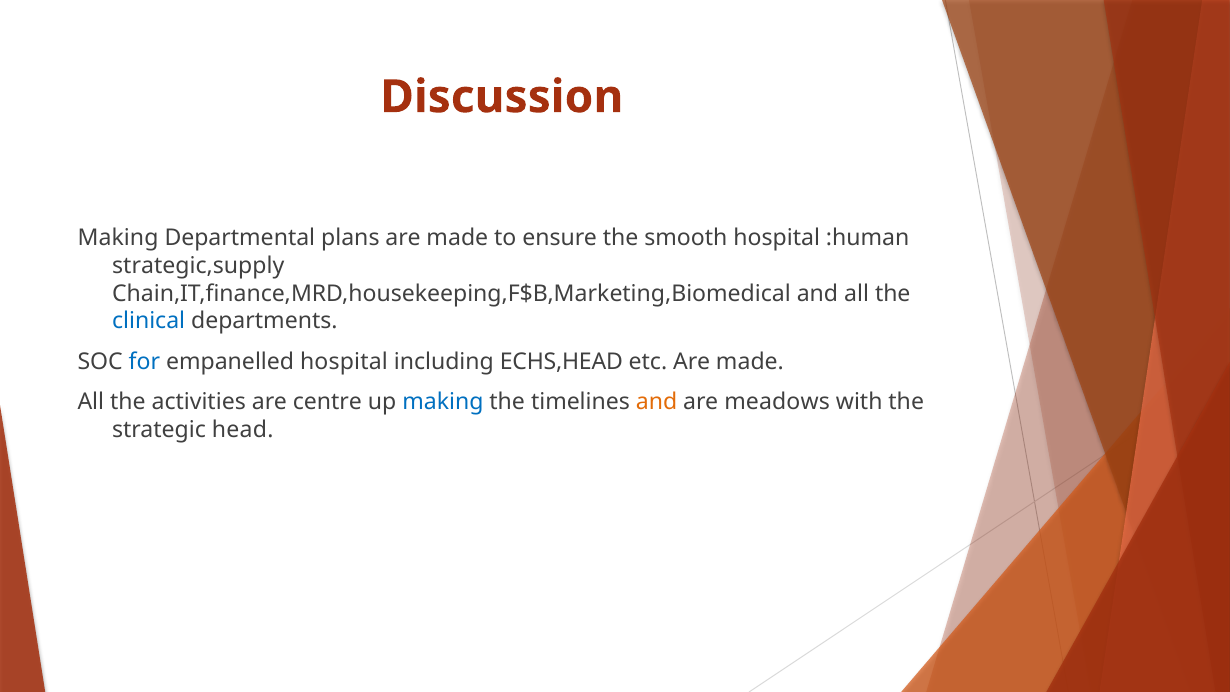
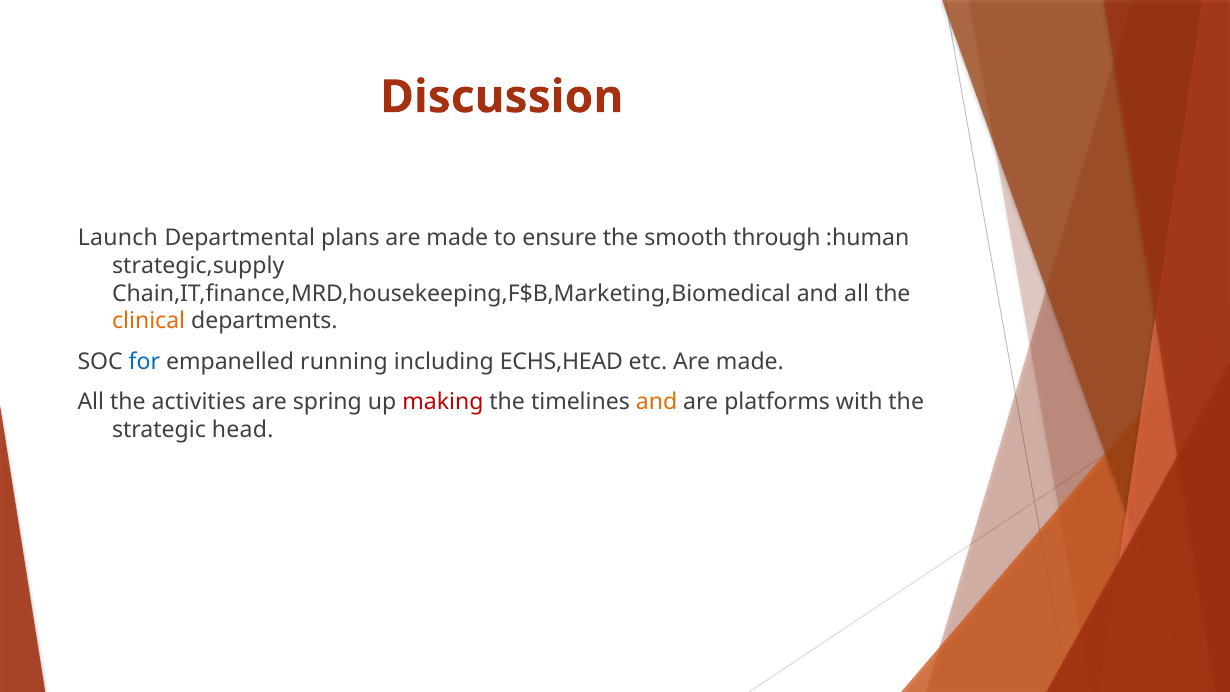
Making: Making -> Launch (118, 238)
smooth hospital: hospital -> through (777, 238)
clinical colour: blue -> orange (149, 321)
empanelled hospital: hospital -> running (344, 362)
centre: centre -> spring (327, 402)
making colour: blue -> red (443, 402)
meadows: meadows -> platforms (777, 402)
